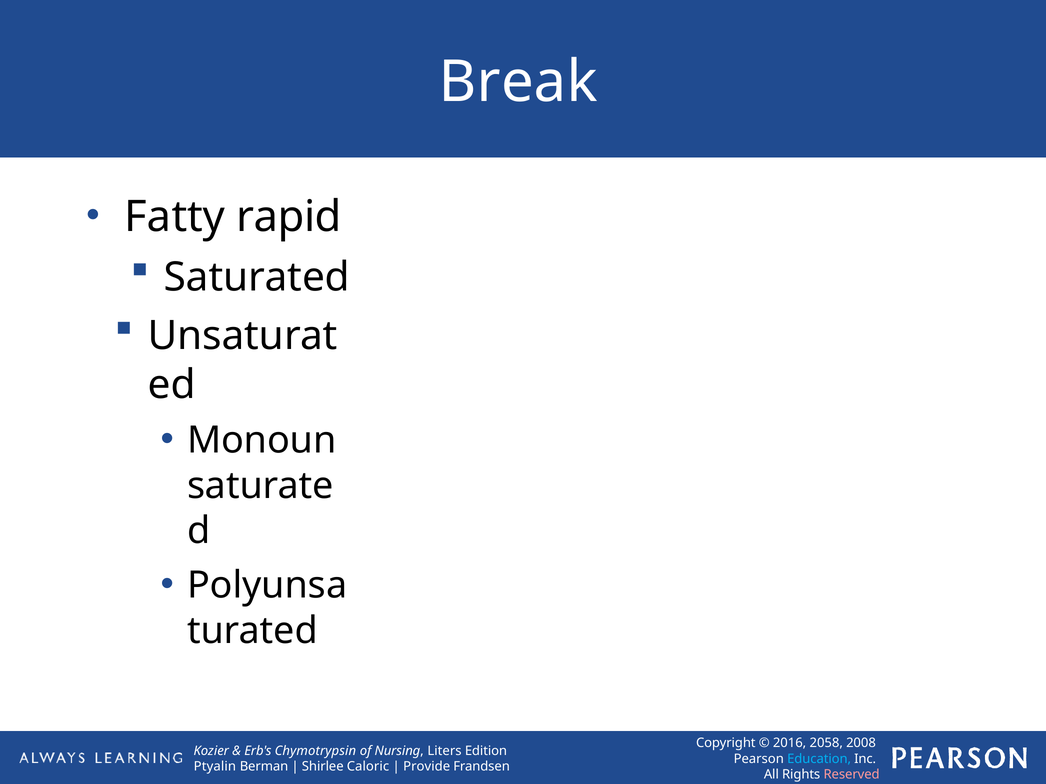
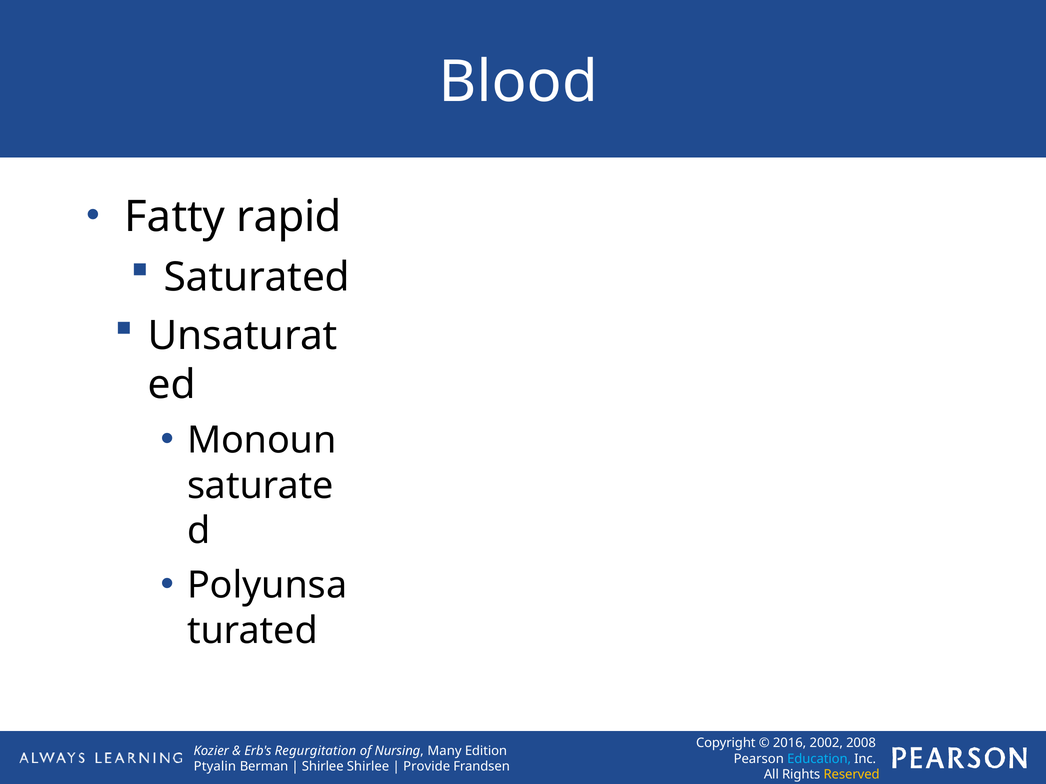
Break: Break -> Blood (518, 82)
2058: 2058 -> 2002 (826, 744)
Chymotrypsin: Chymotrypsin -> Regurgitation (315, 751)
Liters: Liters -> Many (445, 751)
Shirlee Caloric: Caloric -> Shirlee (368, 767)
Reserved colour: pink -> yellow (852, 775)
